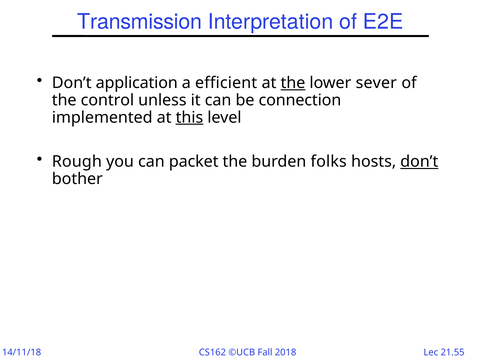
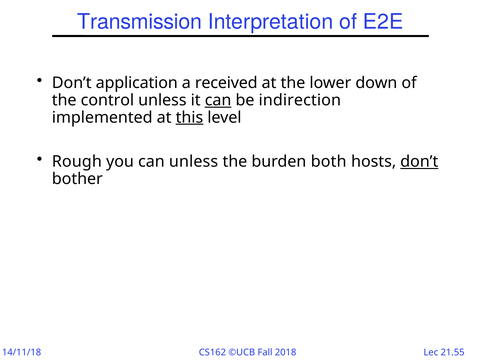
efficient: efficient -> received (226, 83)
the underline: present -> none (293, 83)
sever: sever -> down (376, 83)
can underline: none -> present (218, 100)
connection: connection -> indirection (300, 100)
can packet: packet -> unless (194, 162)
folks: folks -> both (329, 162)
